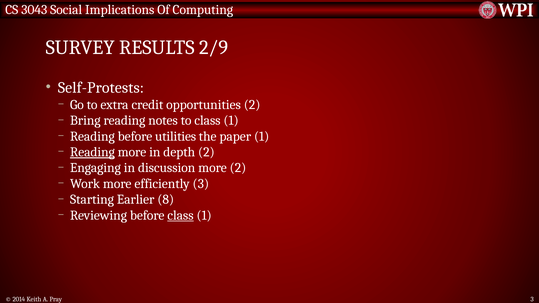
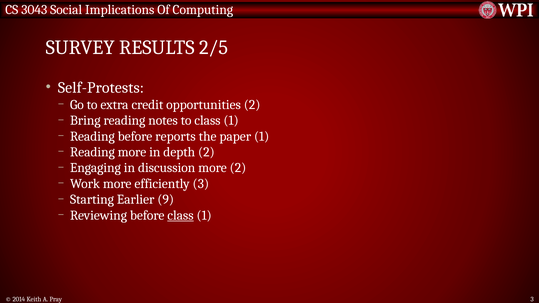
2/9: 2/9 -> 2/5 (214, 47)
utilities: utilities -> reports (175, 136)
Reading underline: present -> none (92, 152)
8: 8 -> 9 (166, 200)
